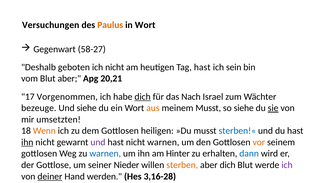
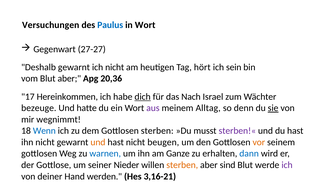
Paulus colour: orange -> blue (110, 25)
58-27: 58-27 -> 27-27 (92, 49)
Deshalb geboten: geboten -> gewarnt (74, 67)
Tag hast: hast -> hört (202, 67)
20,21: 20,21 -> 20,36 (111, 79)
Vorgenommen: Vorgenommen -> Hereinkommen (67, 97)
Und siehe: siehe -> hatte (87, 108)
aus colour: orange -> purple (153, 108)
meinem Musst: Musst -> Alltag (208, 108)
so siehe: siehe -> denn (244, 108)
umsetzten: umsetzten -> wegnimmt (59, 119)
Wenn colour: orange -> blue (44, 131)
Gottlosen heiligen: heiligen -> sterben (157, 131)
sterben!« colour: blue -> purple (237, 131)
ihn underline: present -> none (27, 142)
und colour: purple -> orange (98, 142)
nicht warnen: warnen -> beugen (163, 142)
Hinter: Hinter -> Ganze (178, 153)
aber dich: dich -> sind (228, 165)
deiner underline: present -> none (50, 176)
3,16-28: 3,16-28 -> 3,16-21 (160, 176)
